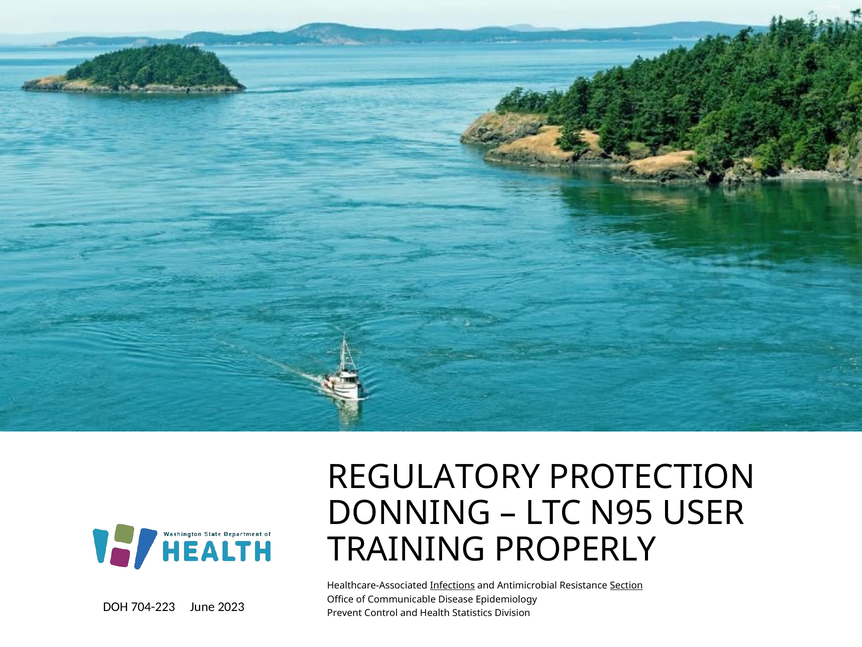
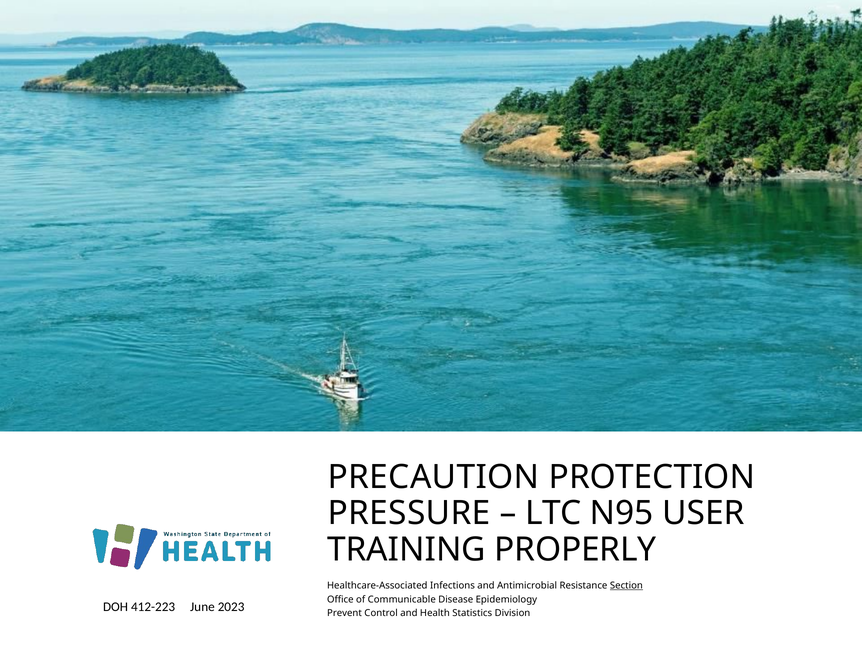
REGULATORY: REGULATORY -> PRECAUTION (433, 477)
DONNING: DONNING -> PRESSURE (409, 513)
Infections underline: present -> none (452, 585)
704-223: 704-223 -> 412-223 (153, 606)
